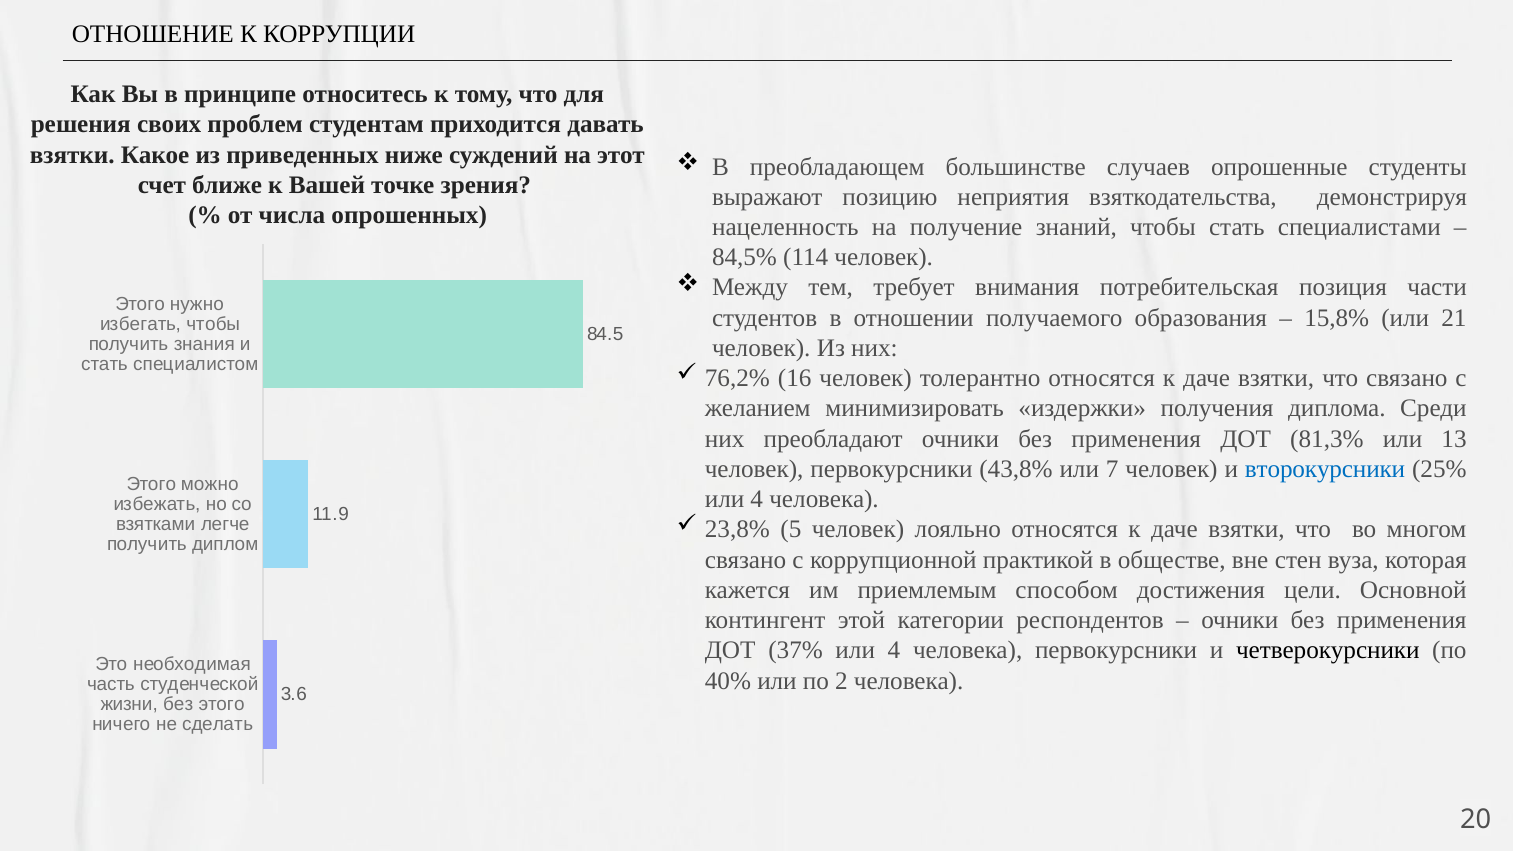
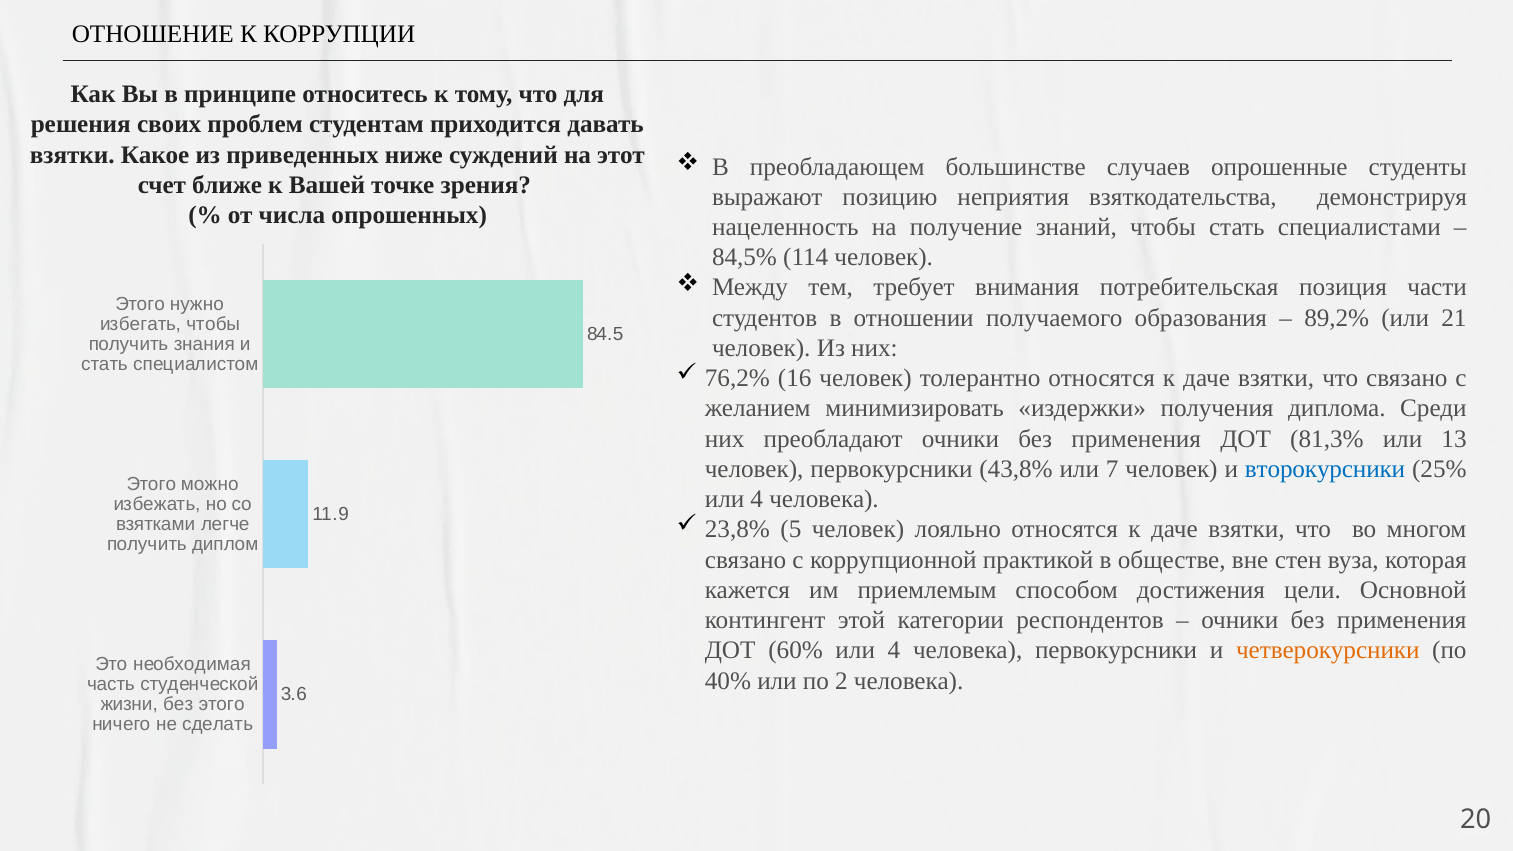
15,8%: 15,8% -> 89,2% (1337, 318)
37%: 37% -> 60% (796, 651)
четверокурсники colour: black -> orange (1328, 651)
